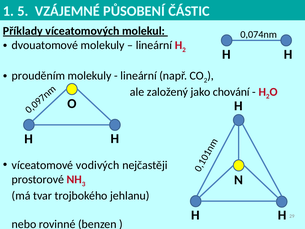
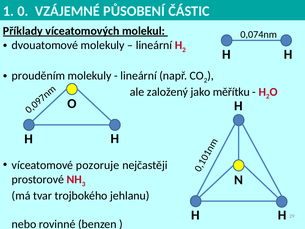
5: 5 -> 0 (23, 11)
chování: chování -> měřítku (231, 92)
vodivých: vodivých -> pozoruje (98, 165)
